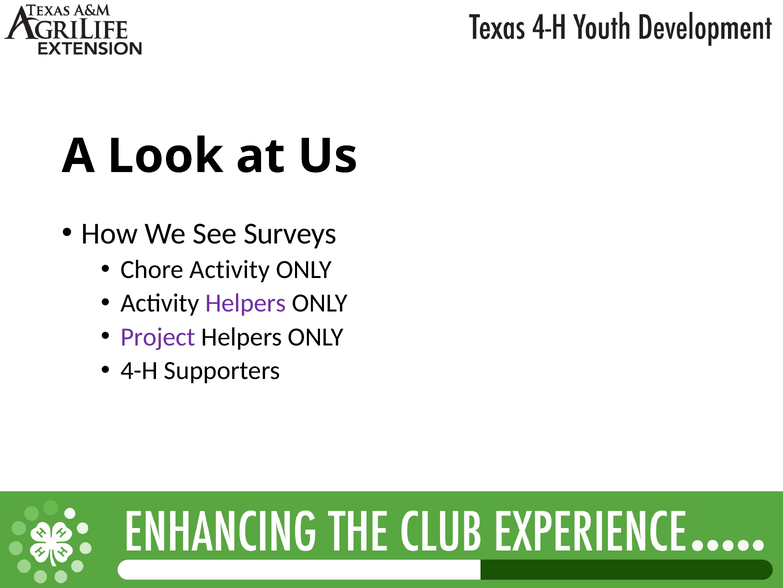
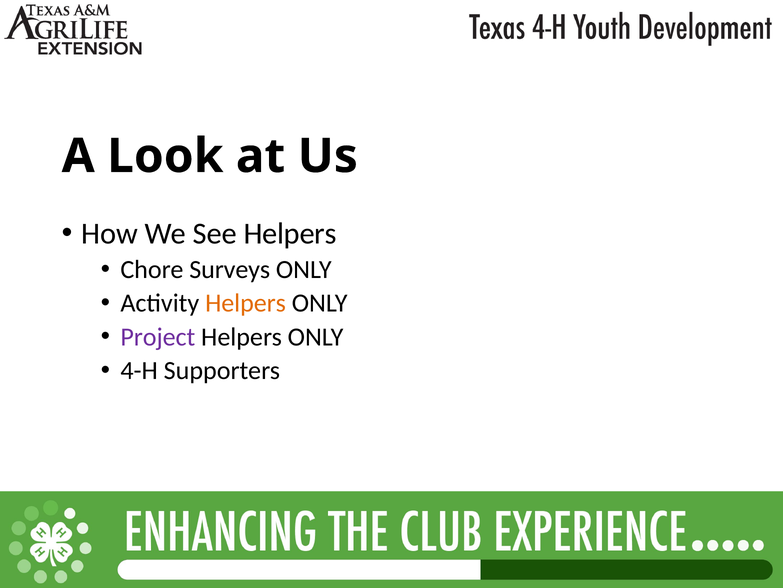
See Surveys: Surveys -> Helpers (290, 233)
Chore Activity: Activity -> Surveys (230, 269)
Helpers colour: purple -> orange (246, 303)
